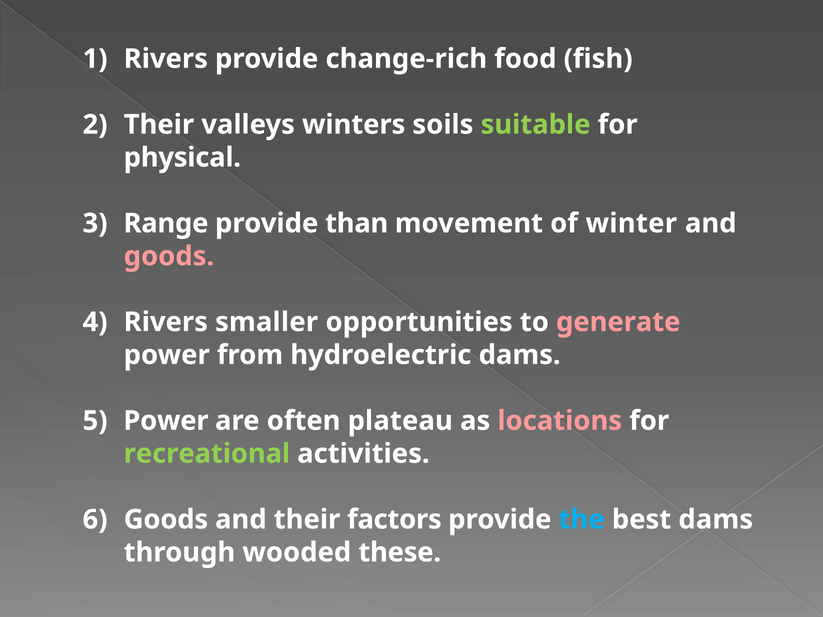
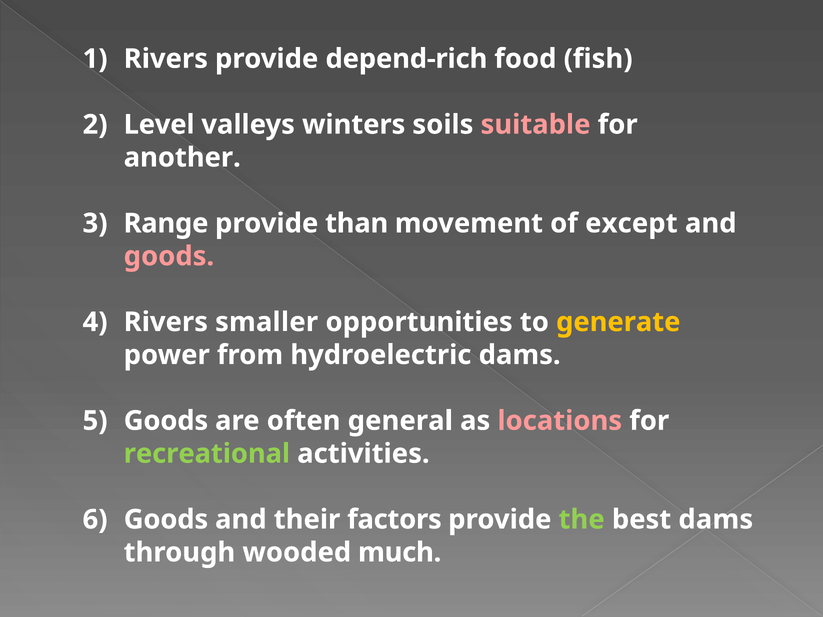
change-rich: change-rich -> depend-rich (406, 59)
Their: Their -> Level (159, 125)
suitable colour: light green -> pink (536, 125)
physical: physical -> another (182, 158)
winter: winter -> except (631, 223)
generate colour: pink -> yellow (618, 322)
Power: Power -> Goods (166, 421)
plateau: plateau -> general (400, 421)
the colour: light blue -> light green (582, 520)
these: these -> much (400, 553)
